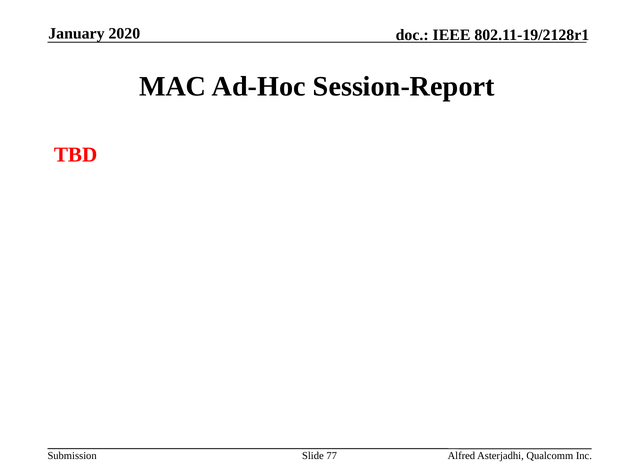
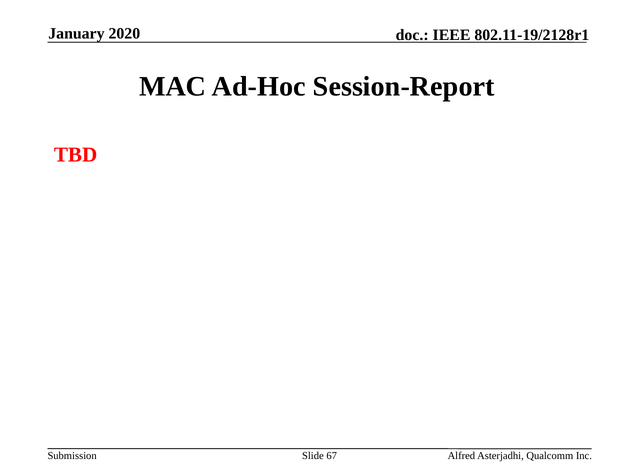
77: 77 -> 67 (332, 456)
